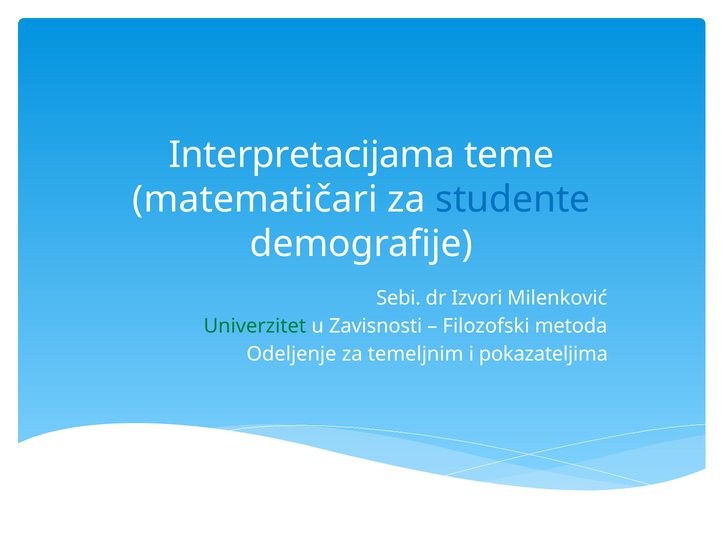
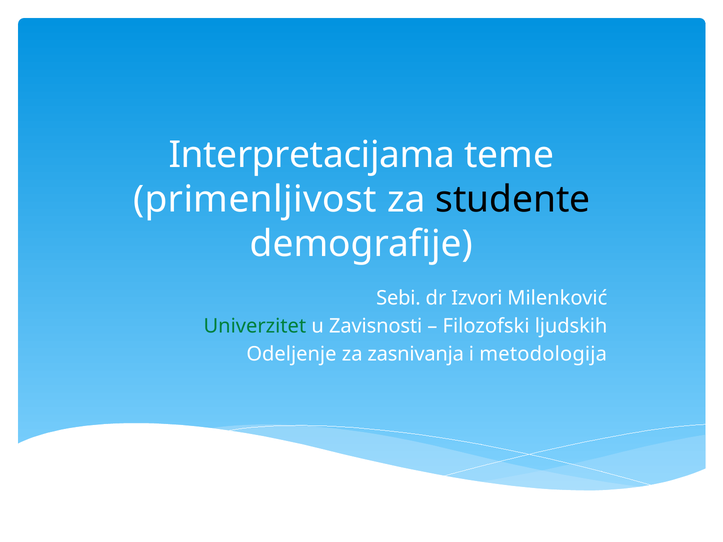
matematičari: matematičari -> primenljivost (255, 200)
studente colour: blue -> black (513, 200)
metoda: metoda -> ljudskih (571, 326)
temeljnim: temeljnim -> zasnivanja (416, 354)
pokazateljima: pokazateljima -> metodologija (543, 354)
